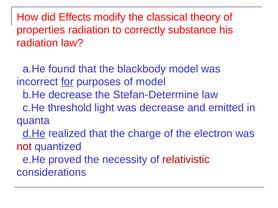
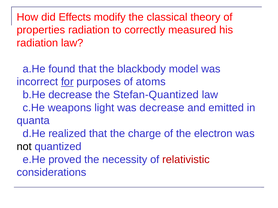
substance: substance -> measured (192, 30)
of model: model -> atoms (151, 82)
Stefan-Determine: Stefan-Determine -> Stefan-Quantized (156, 95)
threshold: threshold -> weapons (70, 108)
d.He underline: present -> none (34, 134)
not colour: red -> black (24, 147)
